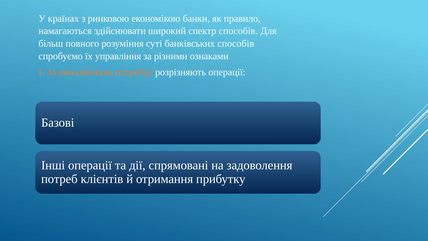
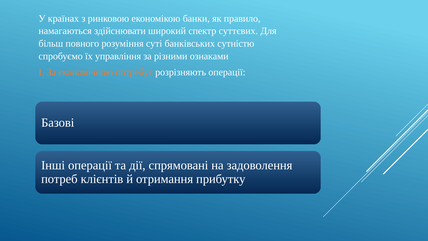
спектр способів: способів -> суттєвих (238, 31)
банківських способів: способів -> сутністю (236, 44)
